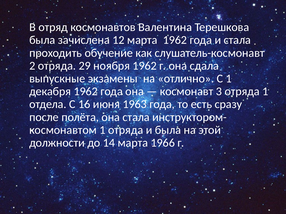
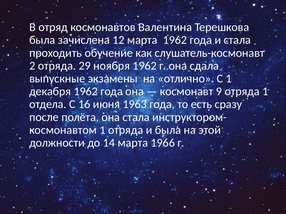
3: 3 -> 9 (219, 92)
